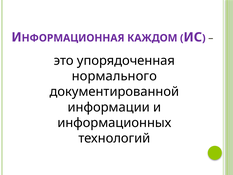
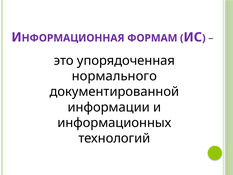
КАЖДОМ: КАЖДОМ -> ФОРМАМ (152, 38)
